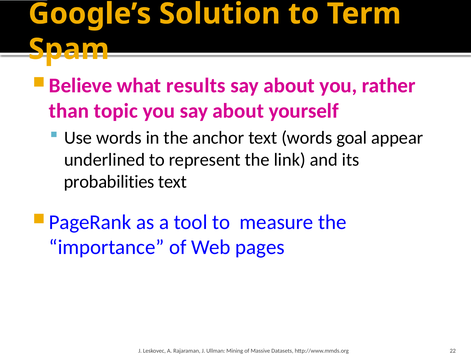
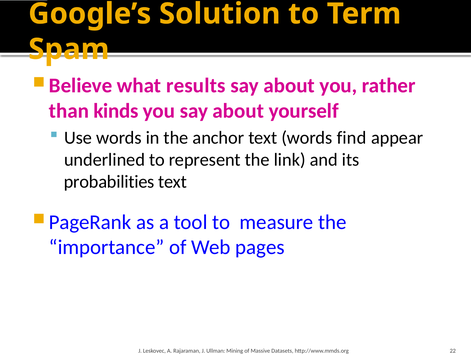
topic: topic -> kinds (116, 111)
goal: goal -> find (352, 138)
